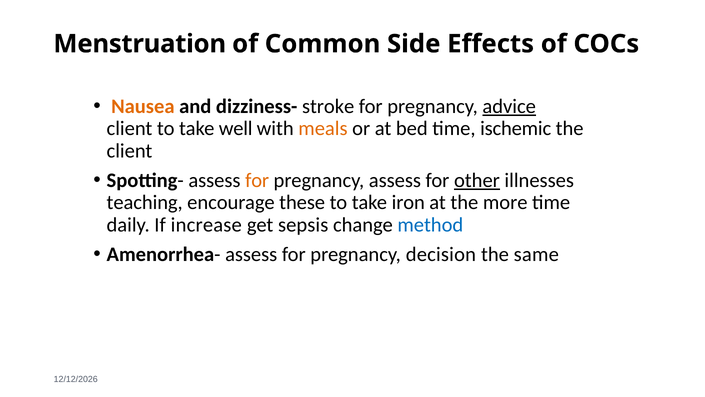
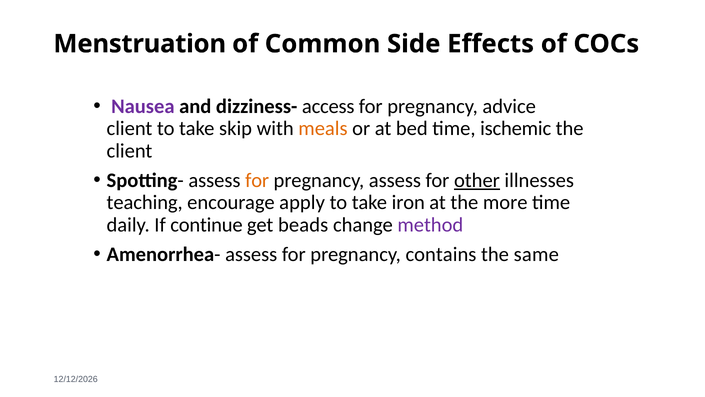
Nausea colour: orange -> purple (143, 106)
stroke: stroke -> access (328, 106)
advice underline: present -> none (509, 106)
well: well -> skip (236, 128)
these: these -> apply (302, 202)
increase: increase -> continue (206, 225)
sepsis: sepsis -> beads (303, 225)
method colour: blue -> purple (430, 225)
decision: decision -> contains (441, 254)
